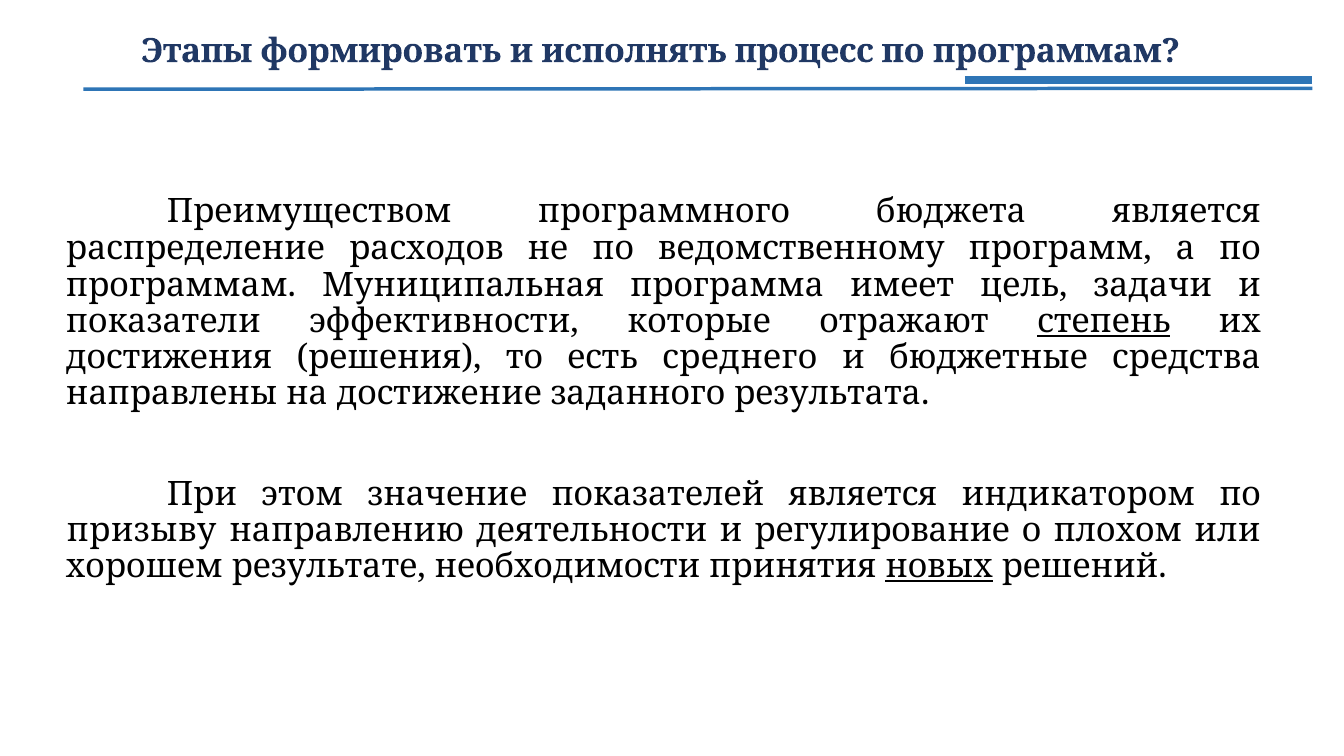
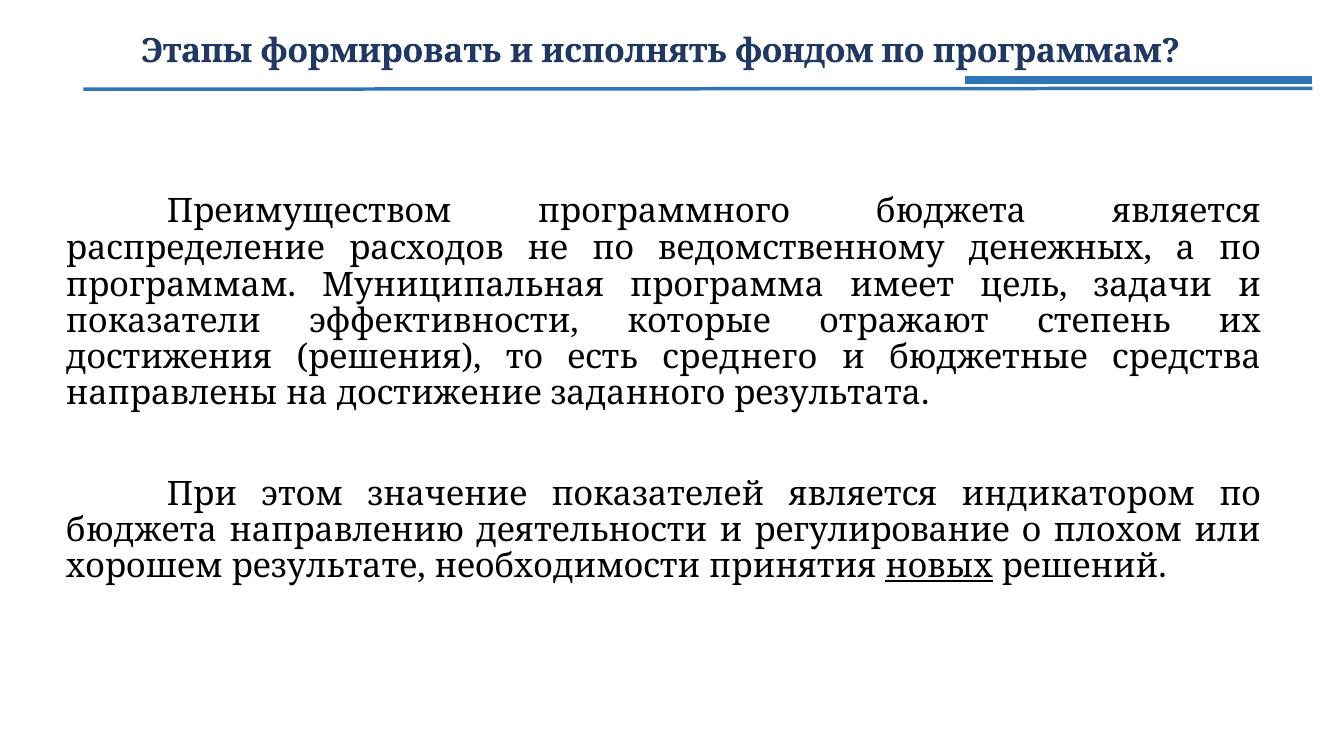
процесс: процесс -> фондом (804, 51)
программ: программ -> денежных (1060, 249)
степень underline: present -> none (1104, 321)
призыву: призыву -> бюджета (141, 531)
